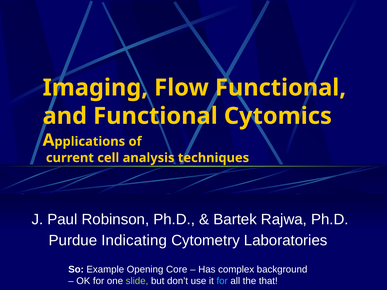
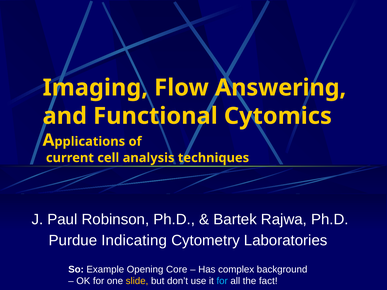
Flow Functional: Functional -> Answering (281, 88)
slide colour: light green -> yellow (137, 281)
that: that -> fact (268, 281)
